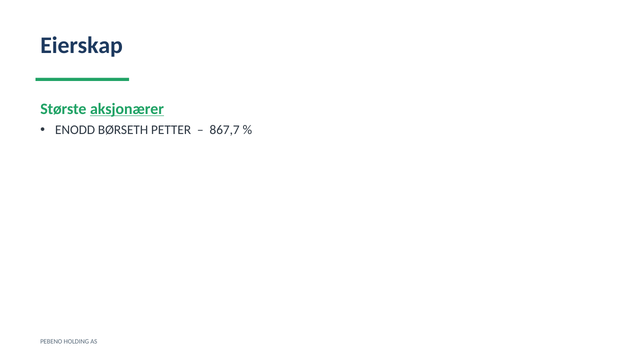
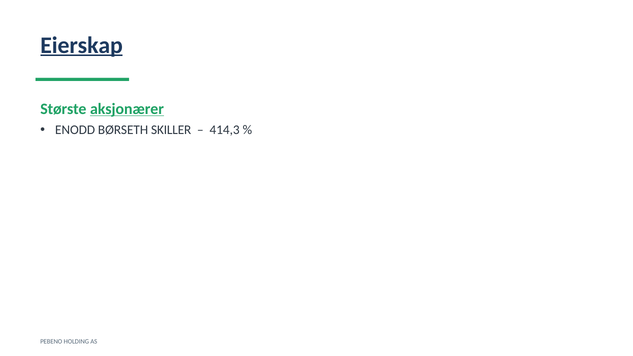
Eierskap underline: none -> present (82, 45)
PETTER: PETTER -> SKILLER (171, 130)
867,7: 867,7 -> 414,3 (225, 130)
